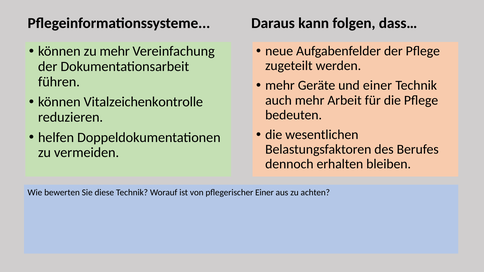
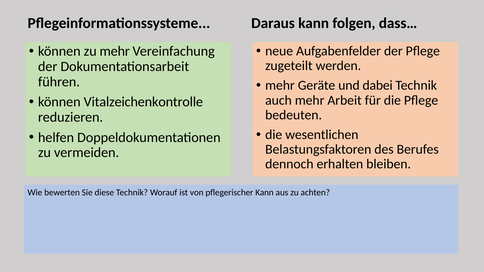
und einer: einer -> dabei (378, 86)
pflegerischer Einer: Einer -> Kann (265, 193)
